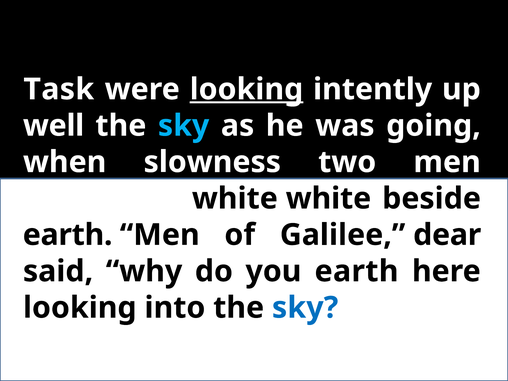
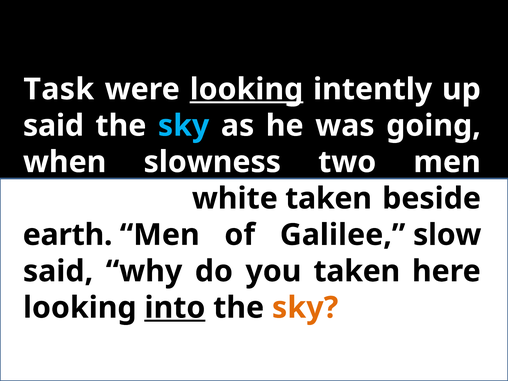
well: well -> said (54, 126)
white white: white -> taken (329, 198)
dear: dear -> slow (447, 235)
you earth: earth -> taken (357, 271)
into underline: none -> present (175, 308)
sky colour: blue -> orange (305, 308)
